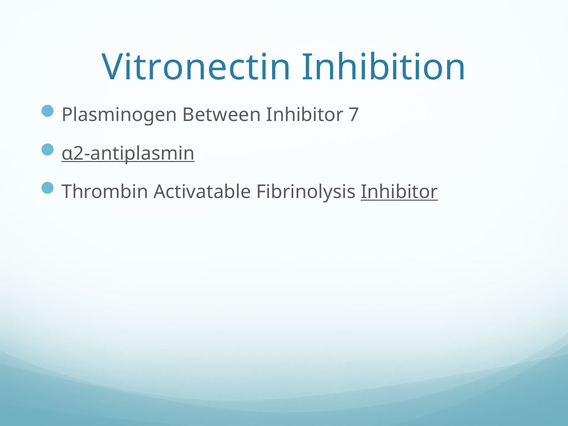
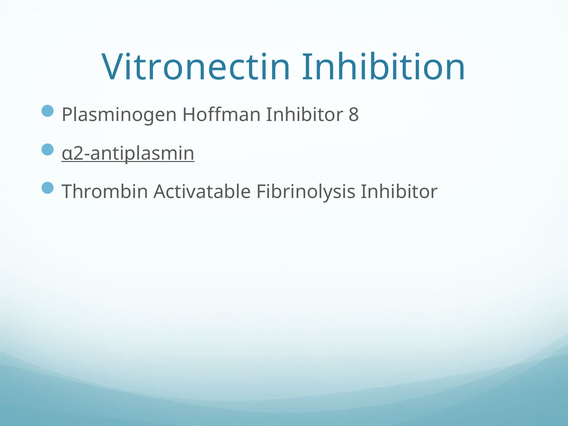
Between: Between -> Hoffman (222, 115)
7: 7 -> 8 (354, 115)
Inhibitor underline: present -> none (399, 192)
